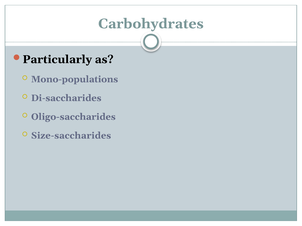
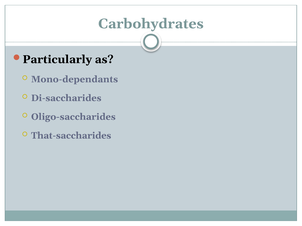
Mono-populations: Mono-populations -> Mono-dependants (75, 79)
Size-saccharides: Size-saccharides -> That-saccharides (71, 136)
